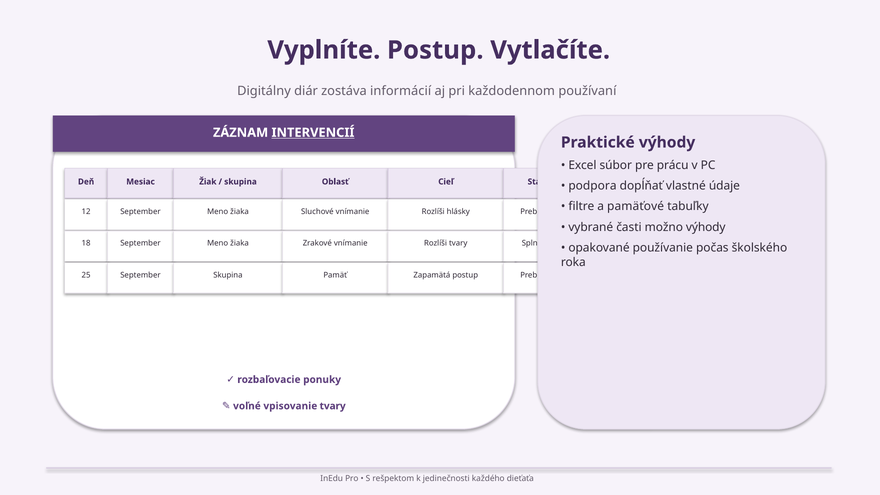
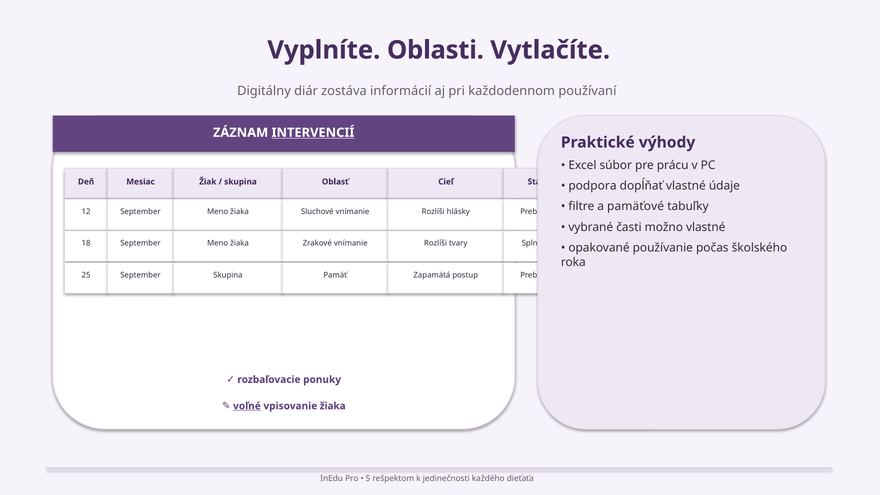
Vyplníte Postup: Postup -> Oblasti (435, 50)
možno výhody: výhody -> vlastné (706, 227)
voľné underline: none -> present (247, 406)
vpisovanie tvary: tvary -> žiaka (333, 406)
